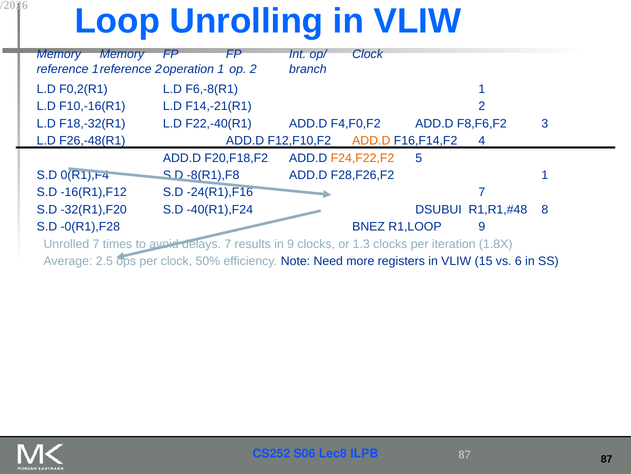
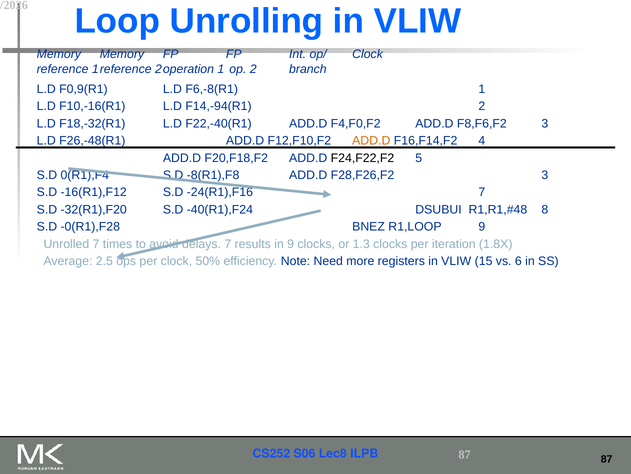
F0,2(R1: F0,2(R1 -> F0,9(R1 (83, 89)
F14,-21(R1: F14,-21(R1 -> F14,-94(R1 (218, 106)
F24,F22,F2 colour: orange -> black (362, 158)
F28,F26,F2 1: 1 -> 3 (545, 175)
